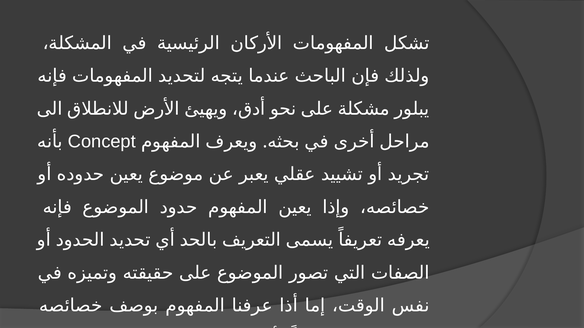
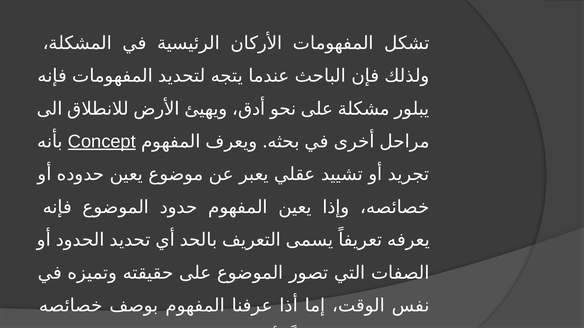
Concept underline: none -> present (102, 142)
